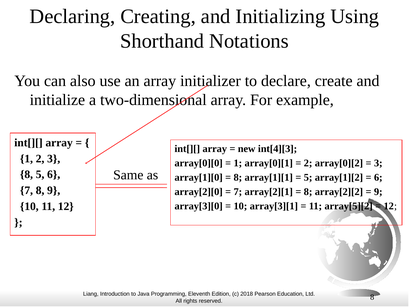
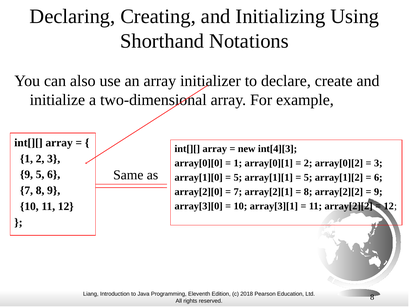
8: 8 -> 9 (26, 174)
8: 8 -> 5 (238, 177)
11 array[5][2: array[5][2 -> array[2][2 (349, 206)
